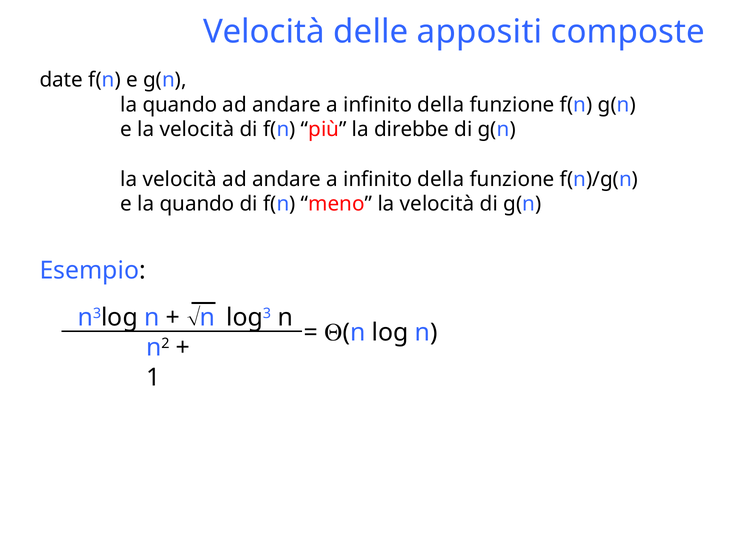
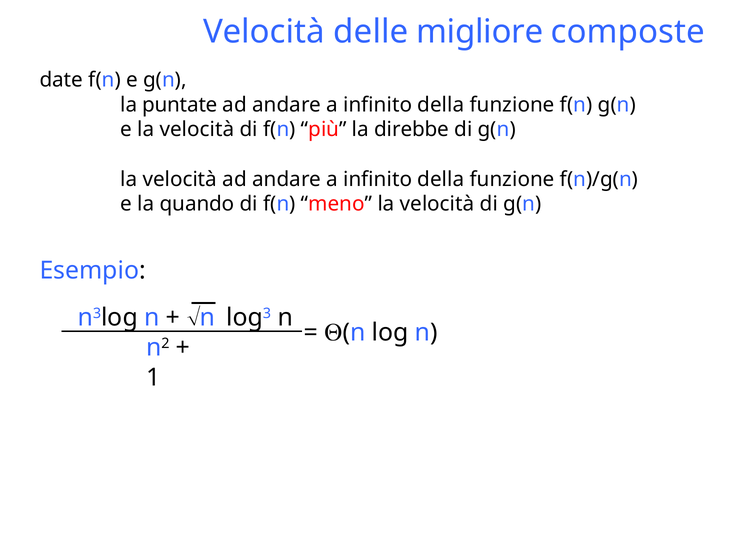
appositi: appositi -> migliore (480, 32)
quando: quando -> puntate (180, 105)
